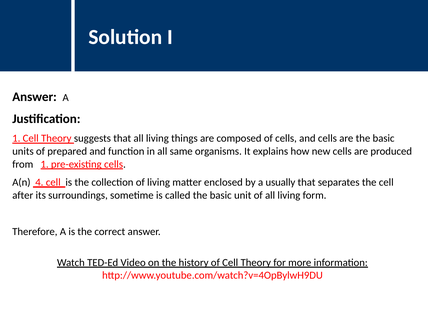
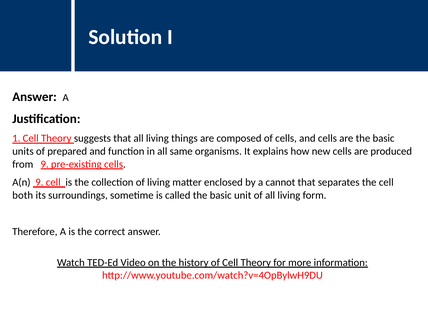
from 1: 1 -> 9 (45, 164)
A(n 4: 4 -> 9 (39, 182)
usually: usually -> cannot (280, 182)
after: after -> both (23, 195)
